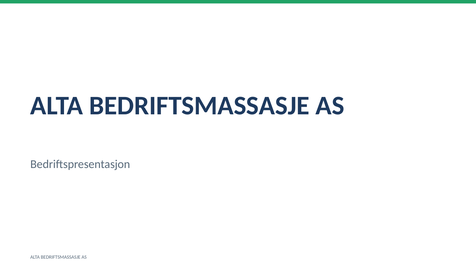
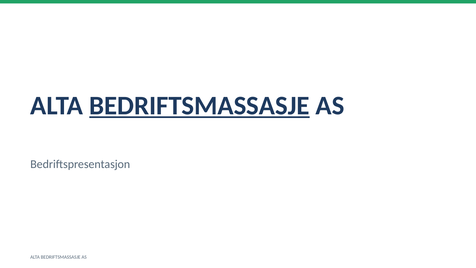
BEDRIFTSMASSASJE underline: none -> present (199, 106)
